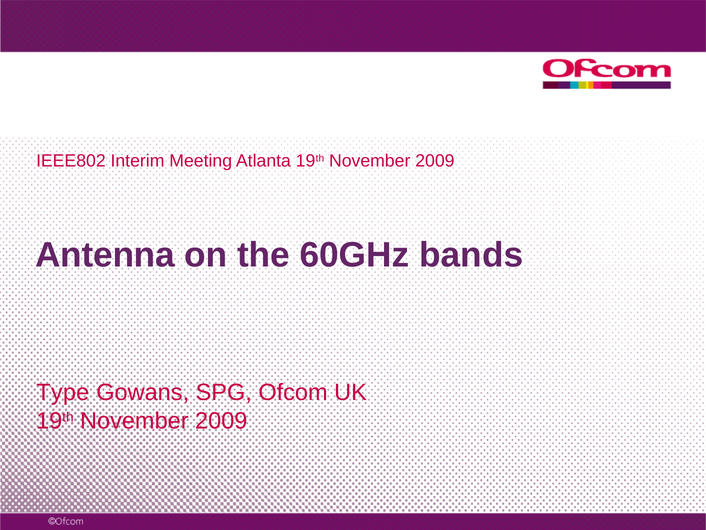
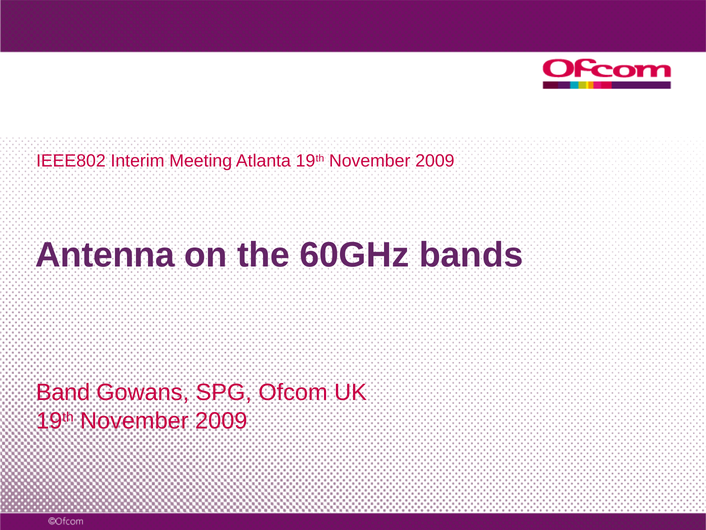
Type: Type -> Band (63, 392)
